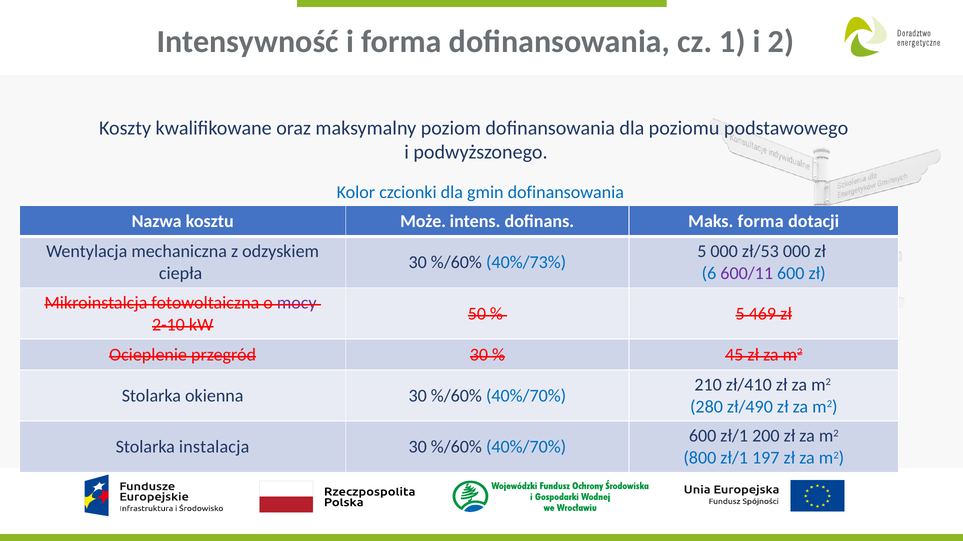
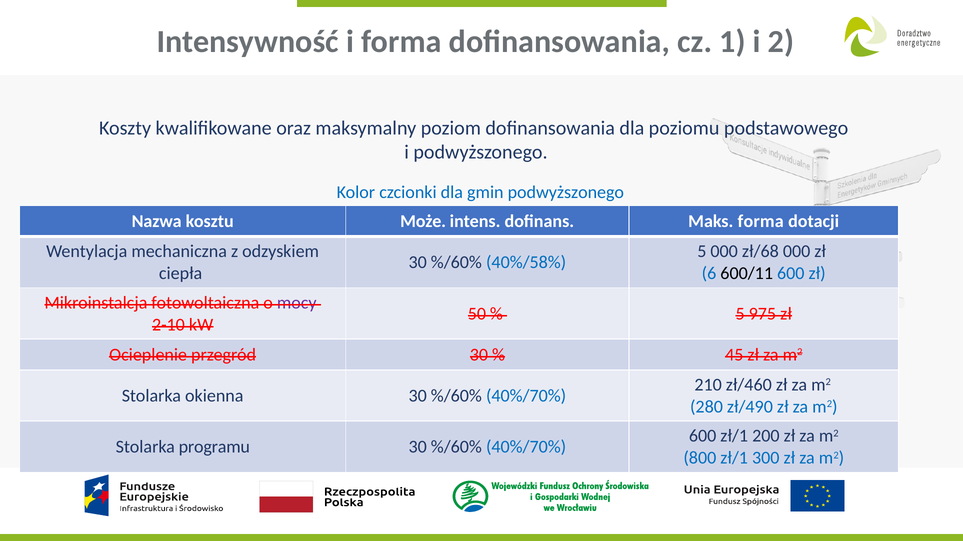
gmin dofinansowania: dofinansowania -> podwyższonego (566, 192)
zł/53: zł/53 -> zł/68 (760, 252)
40%/73%: 40%/73% -> 40%/58% (526, 263)
600/11 colour: purple -> black (747, 274)
469: 469 -> 975 (762, 314)
zł/410: zł/410 -> zł/460 (749, 385)
instalacja: instalacja -> programu (214, 448)
197: 197 -> 300 (766, 459)
